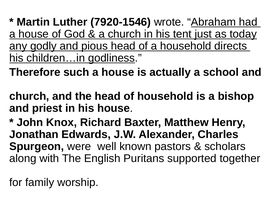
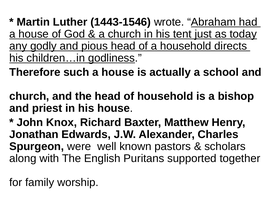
7920-1546: 7920-1546 -> 1443-1546 (121, 22)
